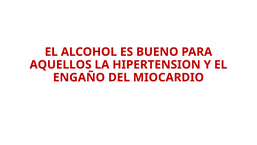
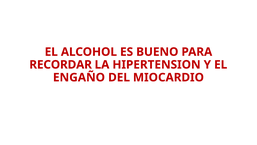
AQUELLOS: AQUELLOS -> RECORDAR (61, 64)
